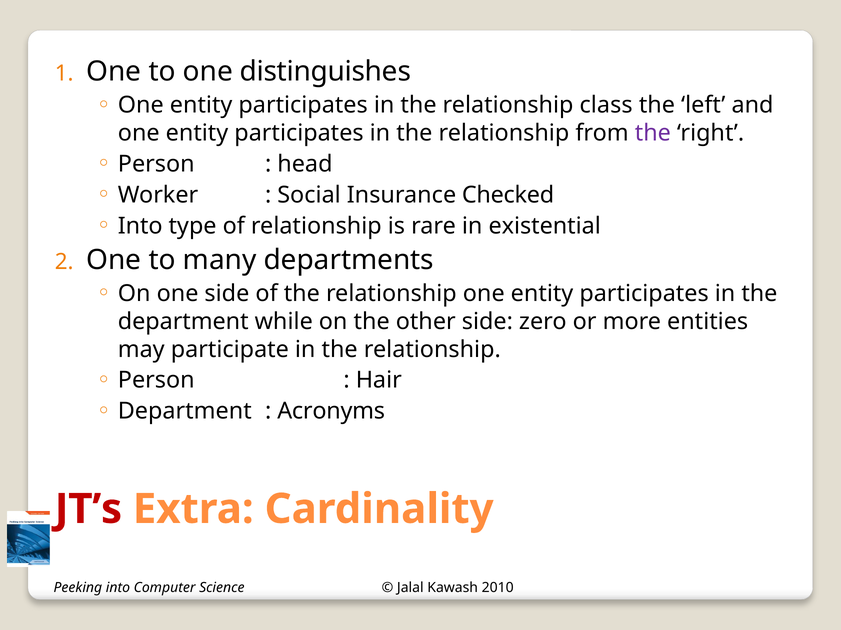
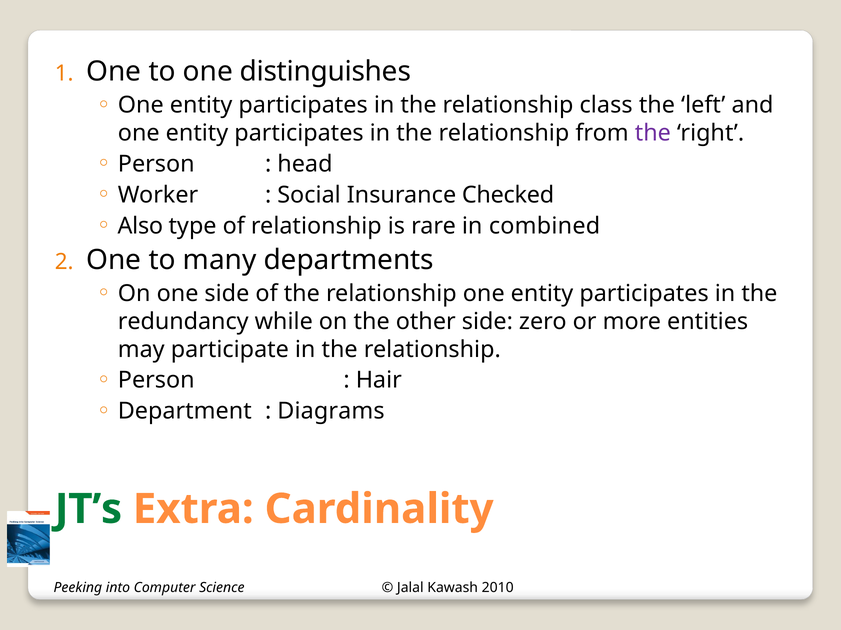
Into: Into -> Also (140, 226)
existential: existential -> combined (545, 226)
department: department -> redundancy (183, 322)
Acronyms: Acronyms -> Diagrams (331, 412)
JT’s colour: red -> green (88, 510)
